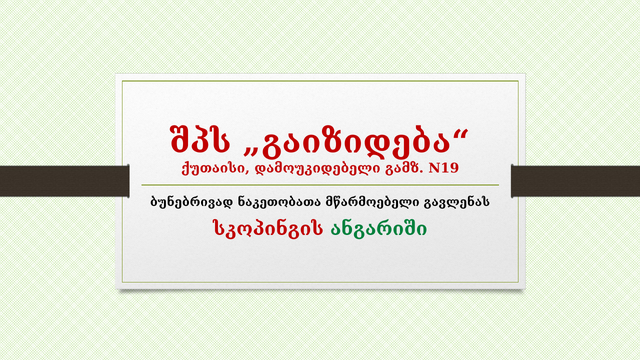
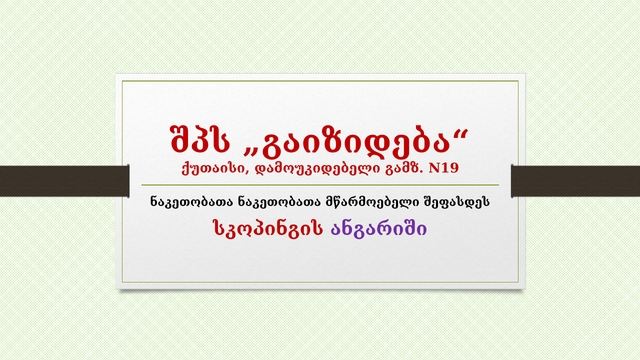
ბუნებრივად: ბუნებრივად -> ნაკეთობათა (192, 202)
გავლენას: გავლენას -> შეფასდეს (457, 202)
ანგარიში colour: green -> purple (379, 229)
